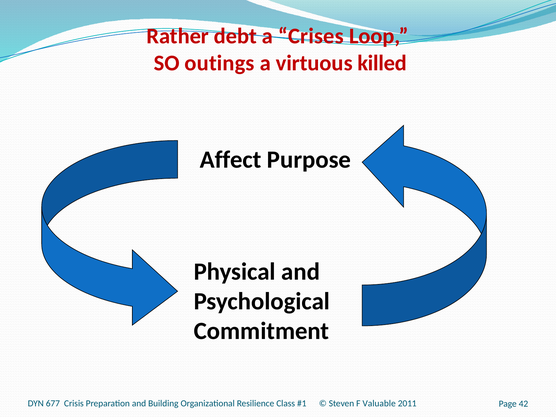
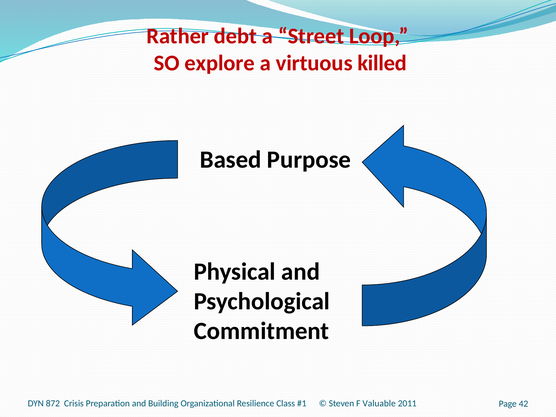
Crises: Crises -> Street (311, 36)
outings: outings -> explore (220, 63)
Affect: Affect -> Based (231, 160)
677: 677 -> 872 (53, 404)
